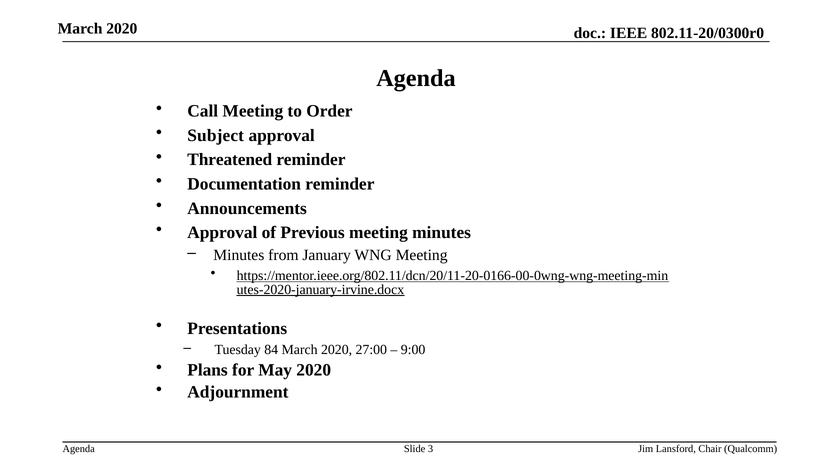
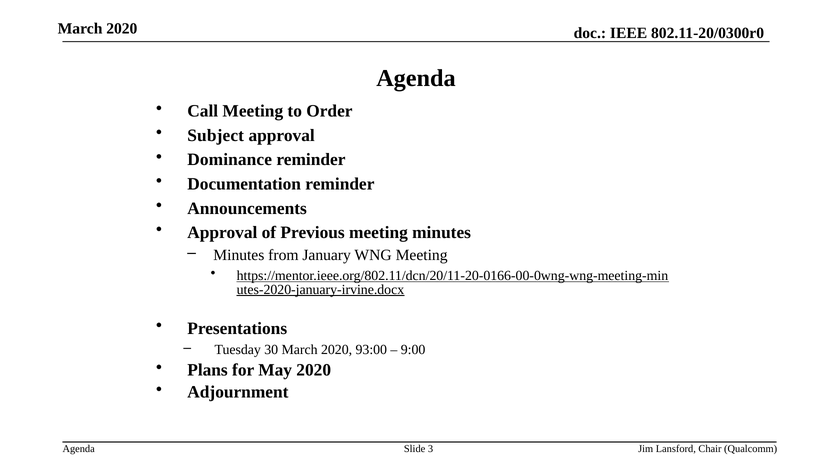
Threatened: Threatened -> Dominance (230, 160)
84: 84 -> 30 (271, 350)
27:00: 27:00 -> 93:00 (371, 350)
